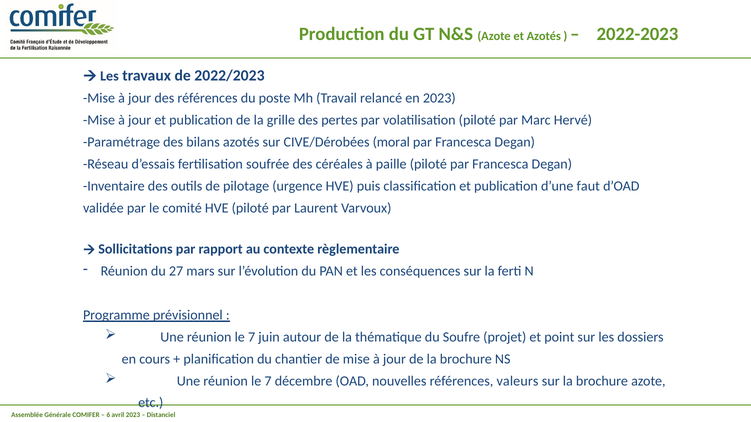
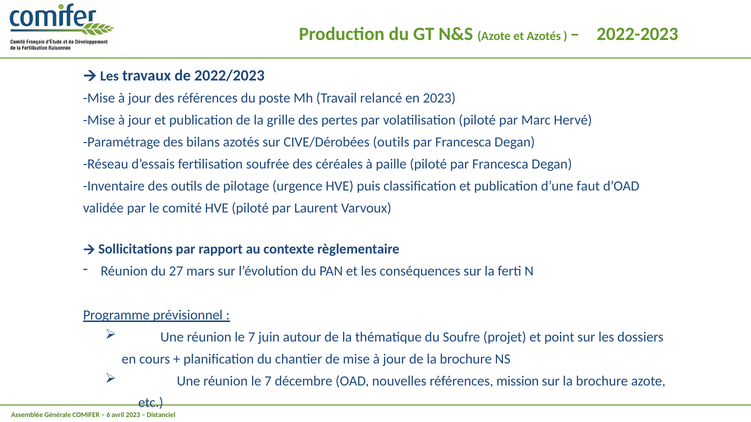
CIVE/Dérobées moral: moral -> outils (391, 142)
valeurs: valeurs -> mission (518, 381)
